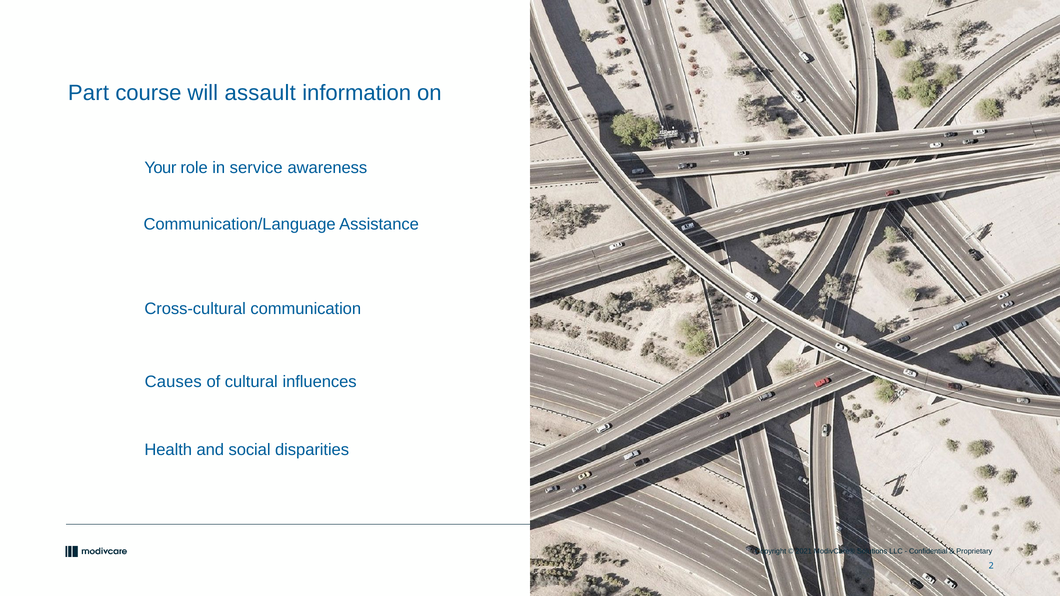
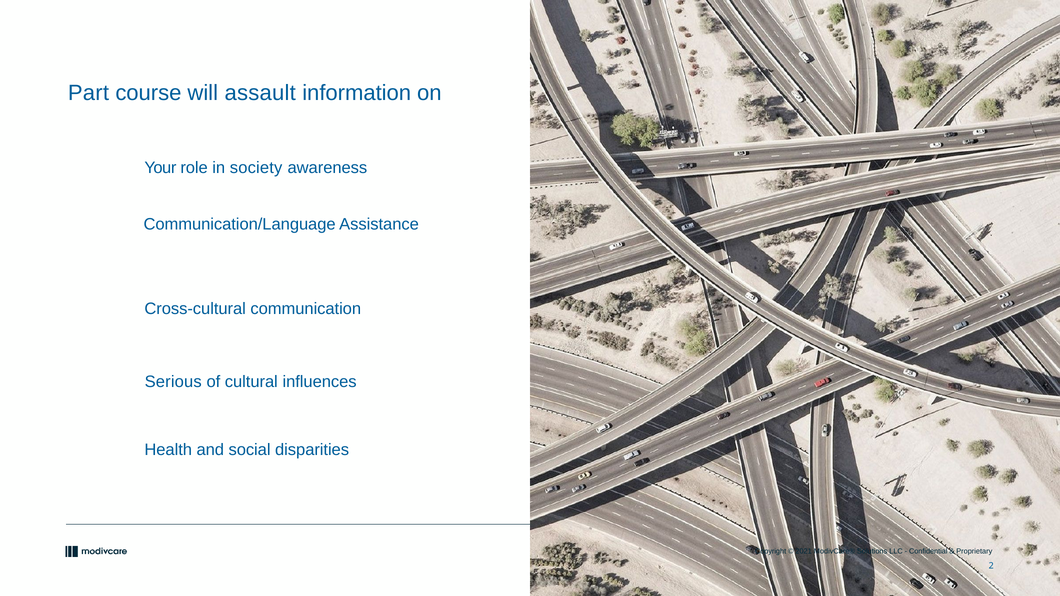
service: service -> society (256, 168)
Causes: Causes -> Serious (173, 382)
